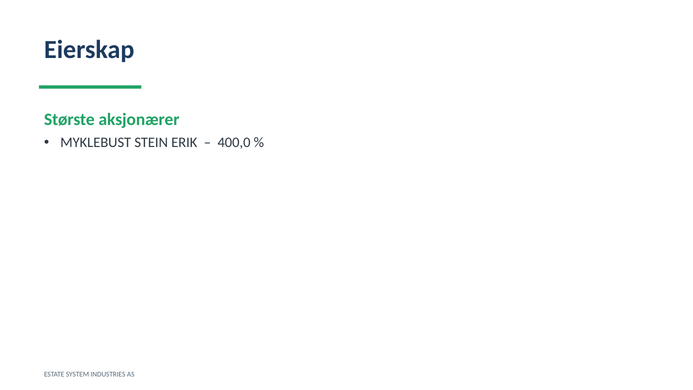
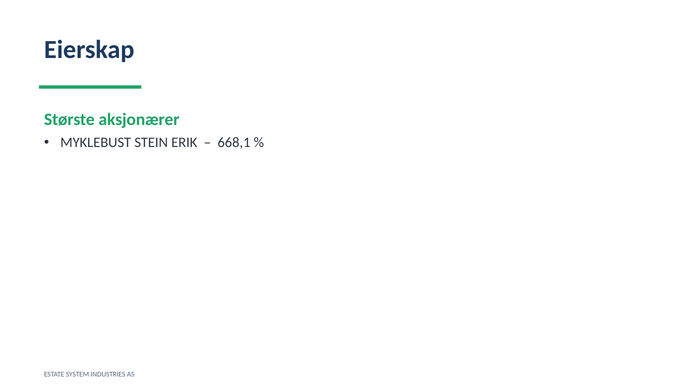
400,0: 400,0 -> 668,1 (234, 143)
